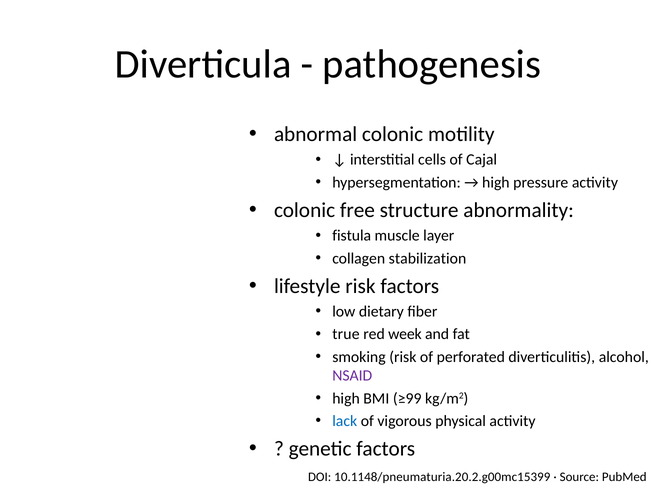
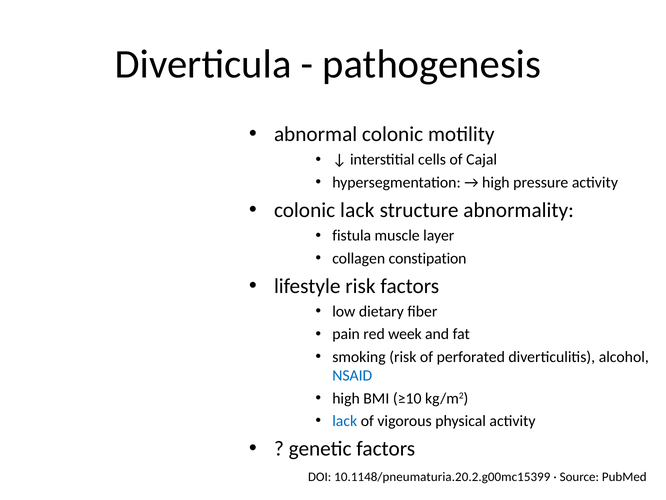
colonic free: free -> lack (357, 210)
stabilization: stabilization -> constipation (428, 258)
true: true -> pain (346, 334)
NSAID colour: purple -> blue (352, 375)
≥99: ≥99 -> ≥10 (407, 398)
